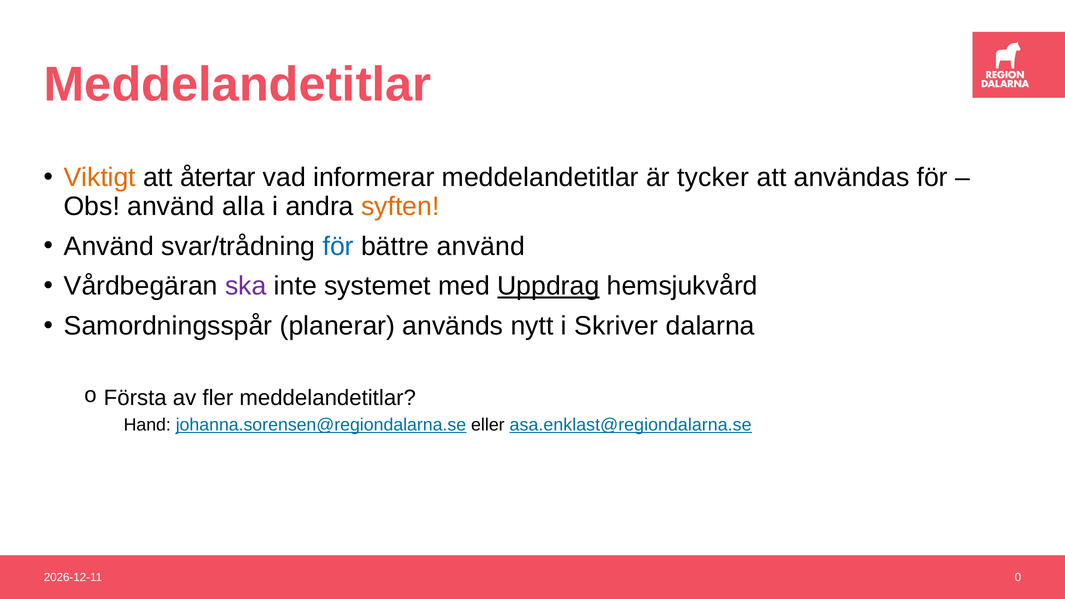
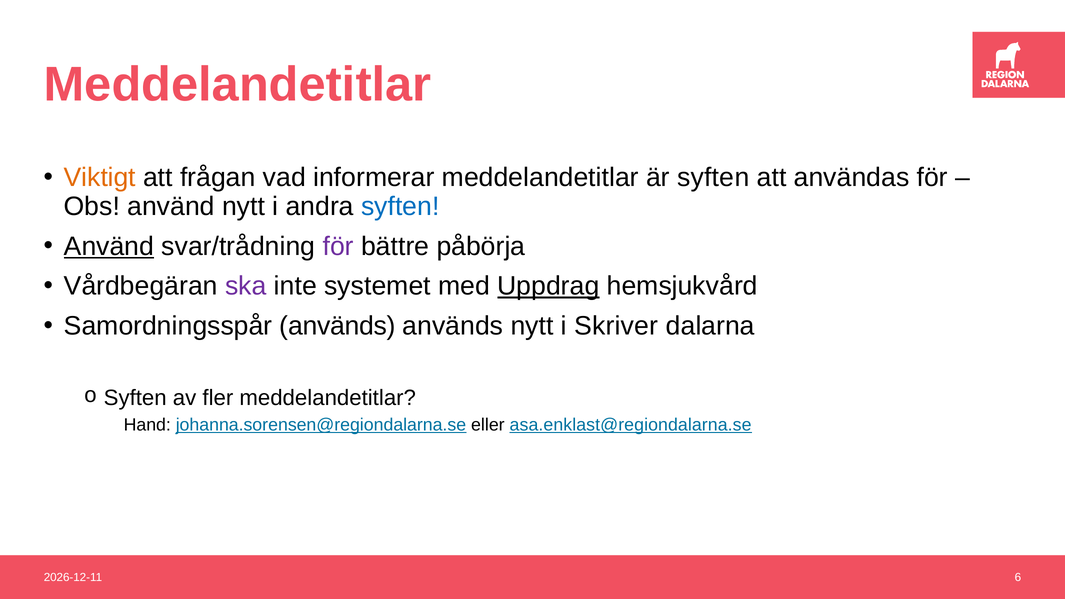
återtar: återtar -> frågan (218, 178)
är tycker: tycker -> syften (713, 178)
använd alla: alla -> nytt (243, 206)
syften colour: orange -> blue (400, 206)
Använd underline: none -> present (109, 246)
för colour: blue -> purple (338, 246)
bättre använd: använd -> påbörja (481, 246)
Samordningsspår planerar: planerar -> används (338, 326)
Första: Första -> Syften (135, 398)
0: 0 -> 6 (1018, 578)
